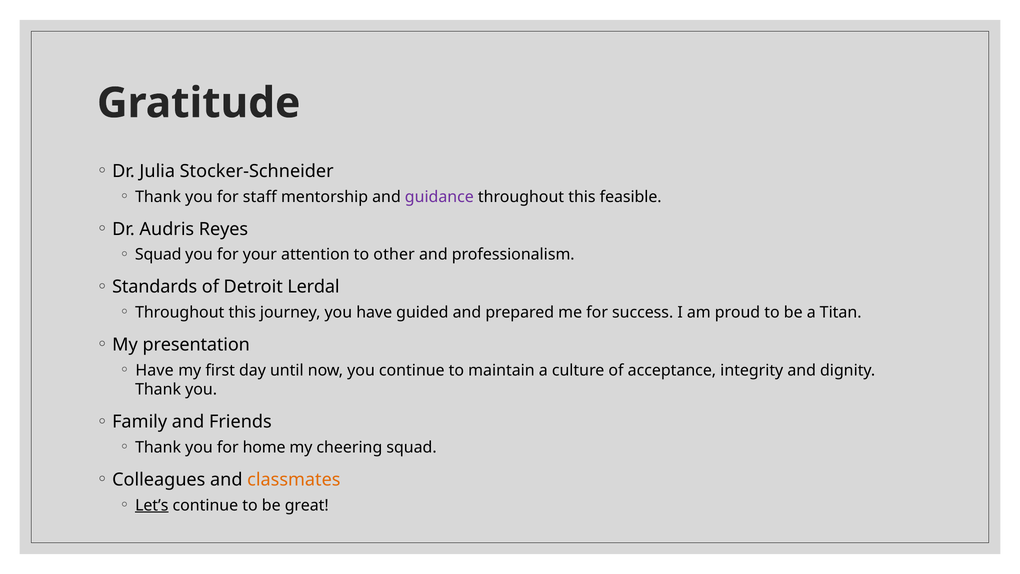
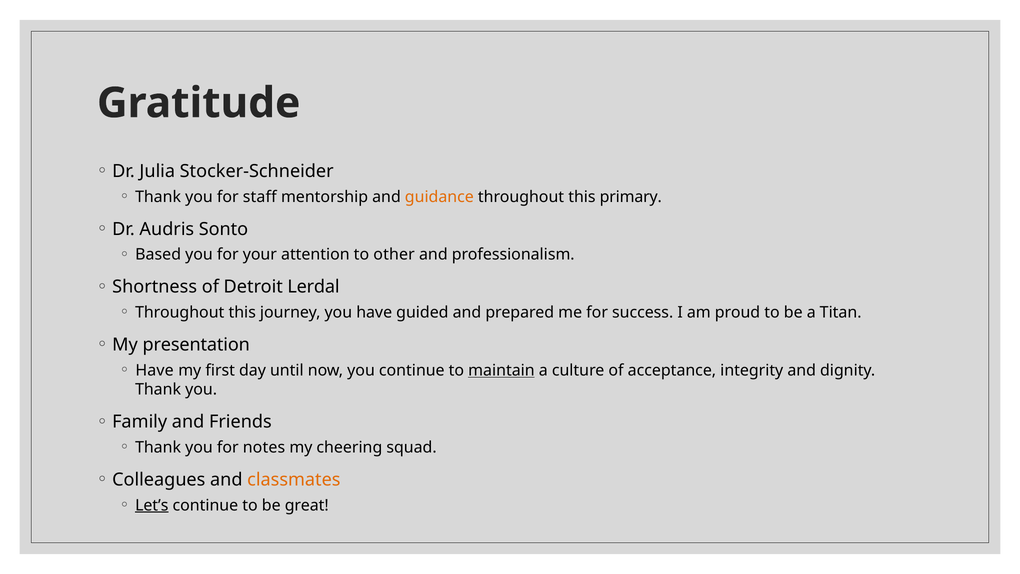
guidance colour: purple -> orange (439, 197)
feasible: feasible -> primary (631, 197)
Reyes: Reyes -> Sonto (223, 229)
Squad: Squad -> Based (158, 255)
Standards: Standards -> Shortness (155, 287)
maintain underline: none -> present (501, 370)
home: home -> notes (264, 447)
